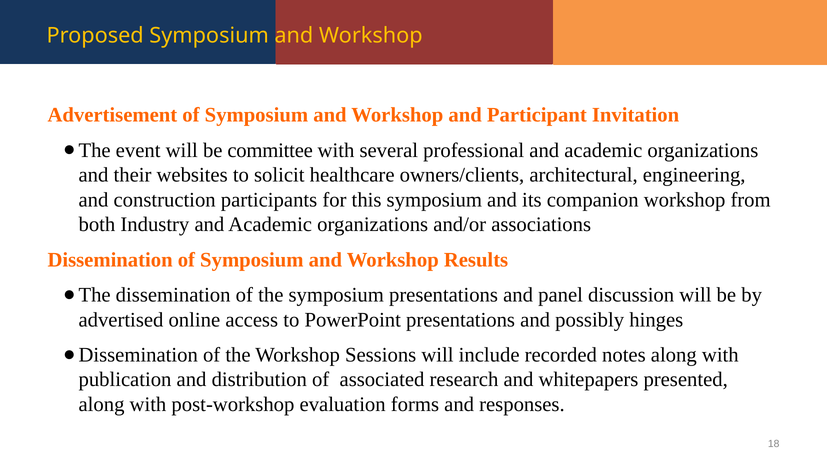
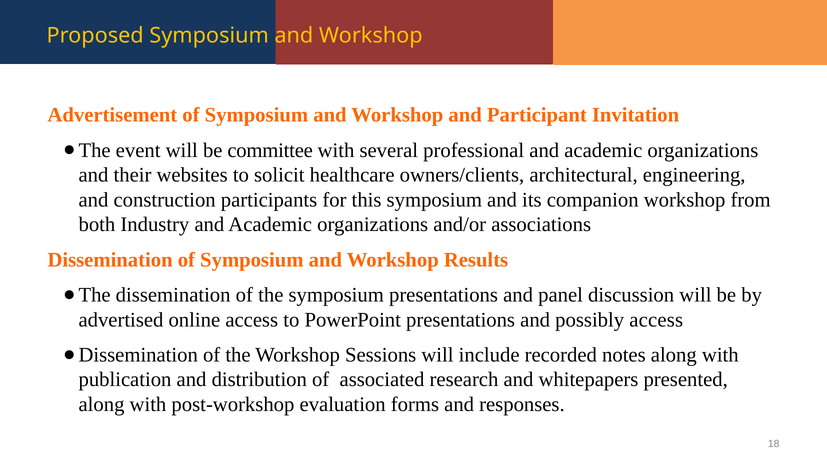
possibly hinges: hinges -> access (656, 320)
